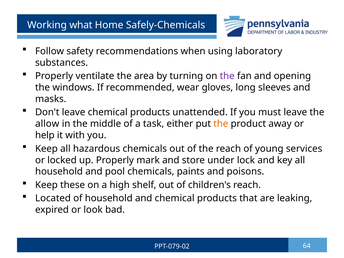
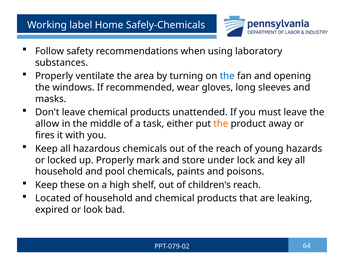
what: what -> label (81, 25)
the colour: purple -> blue (227, 76)
help: help -> fires (45, 135)
services: services -> hazards (304, 149)
